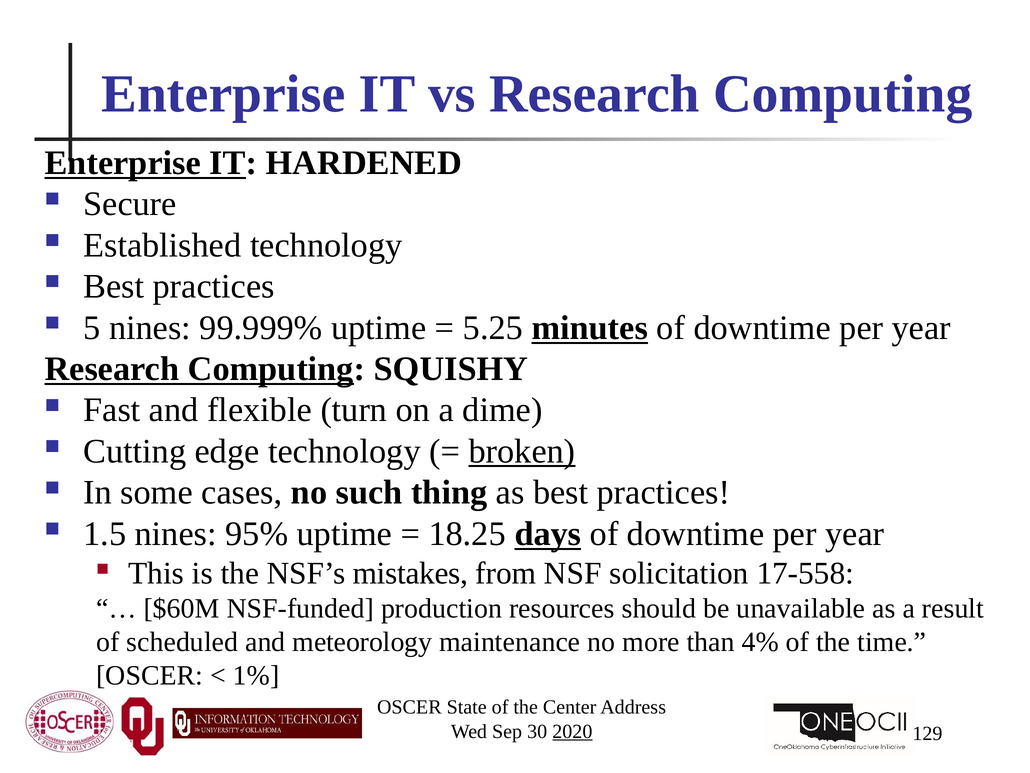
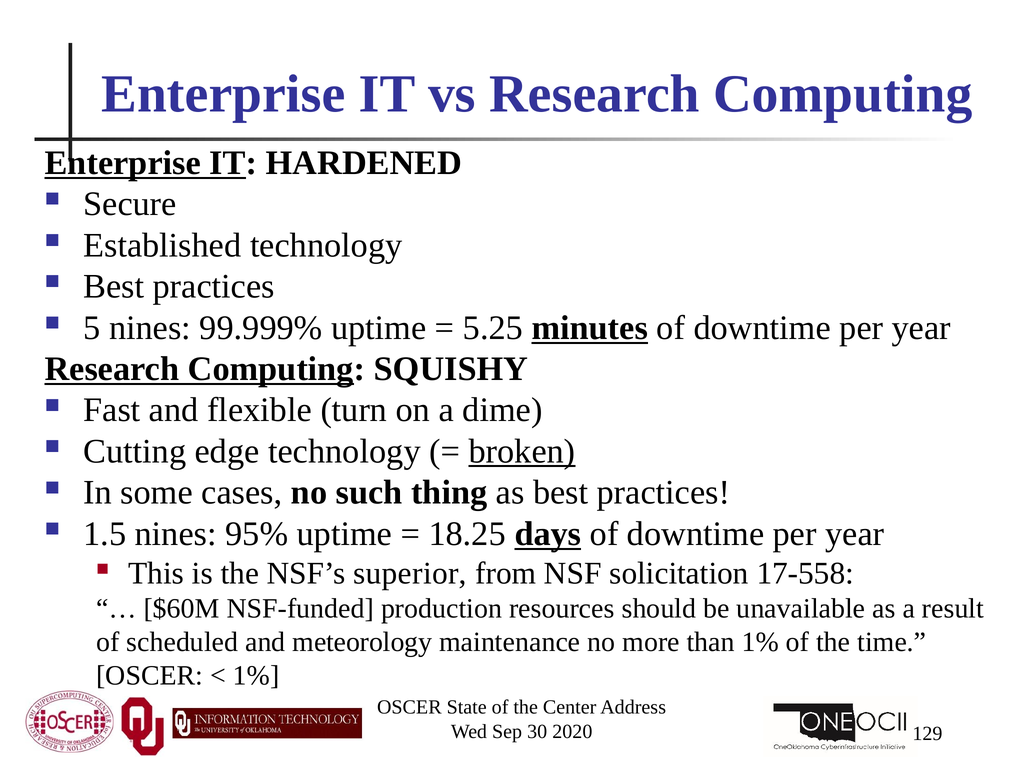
mistakes: mistakes -> superior (410, 573)
than 4%: 4% -> 1% (760, 642)
2020 underline: present -> none (572, 731)
